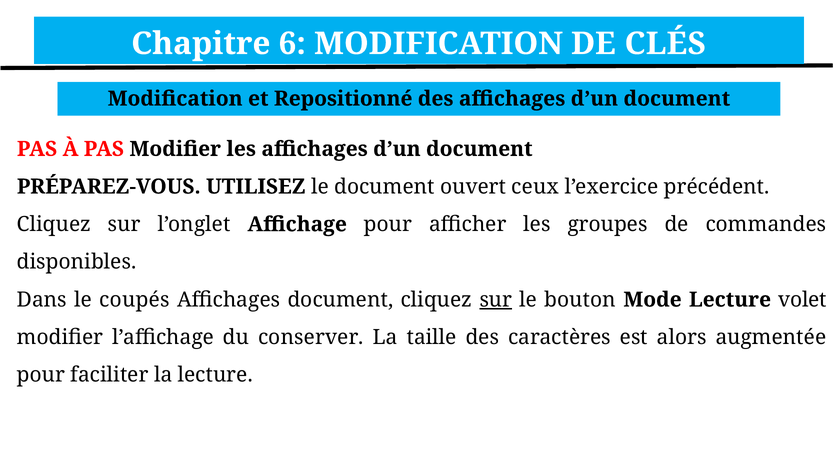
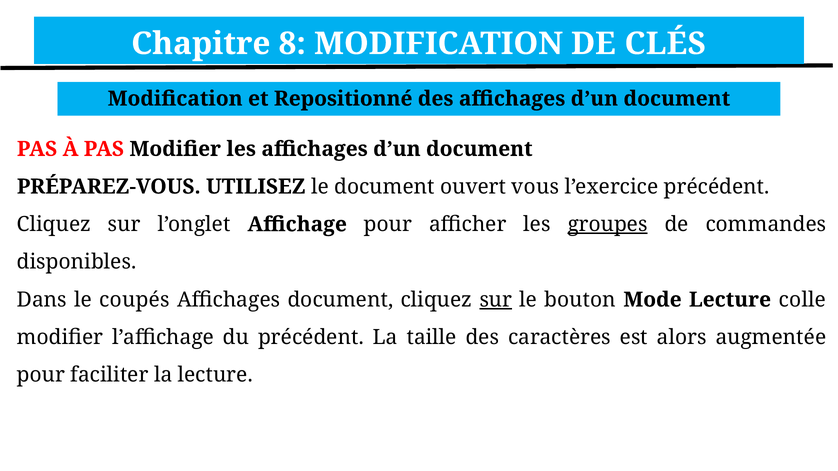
6: 6 -> 8 (292, 44)
ceux: ceux -> vous (535, 187)
groupes underline: none -> present (608, 225)
volet: volet -> colle (802, 300)
du conserver: conserver -> précédent (311, 338)
